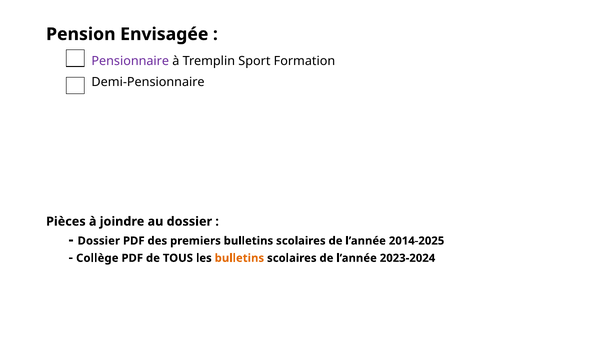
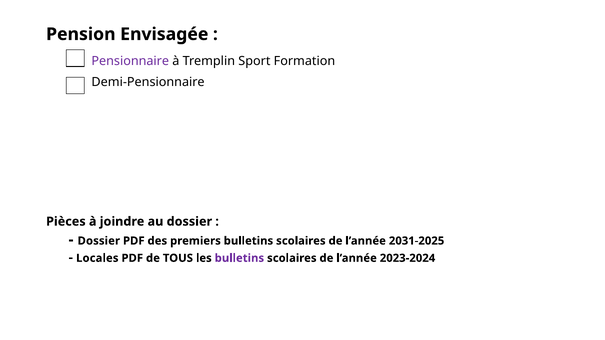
2014-2025: 2014-2025 -> 2031-2025 (417, 241)
Collège: Collège -> Locales (97, 258)
bulletins colour: orange -> purple (239, 258)
